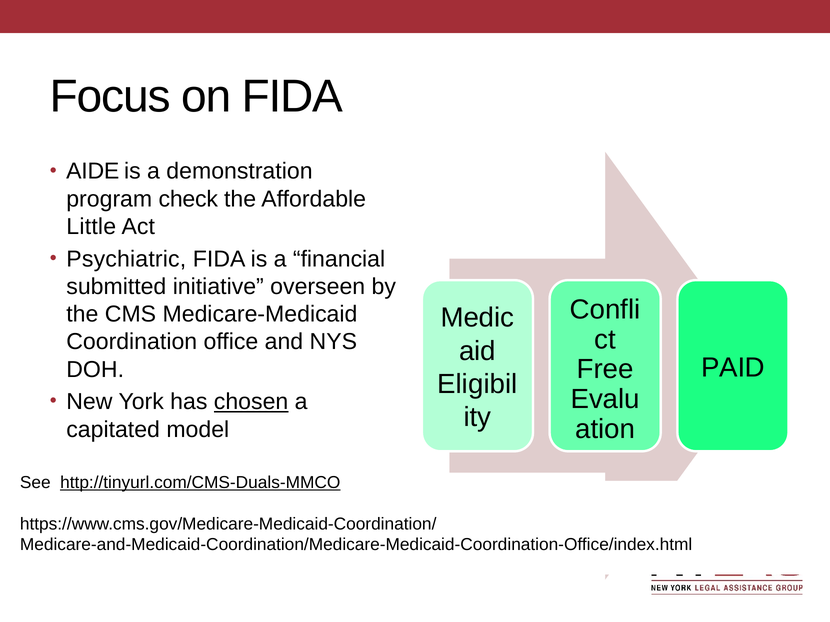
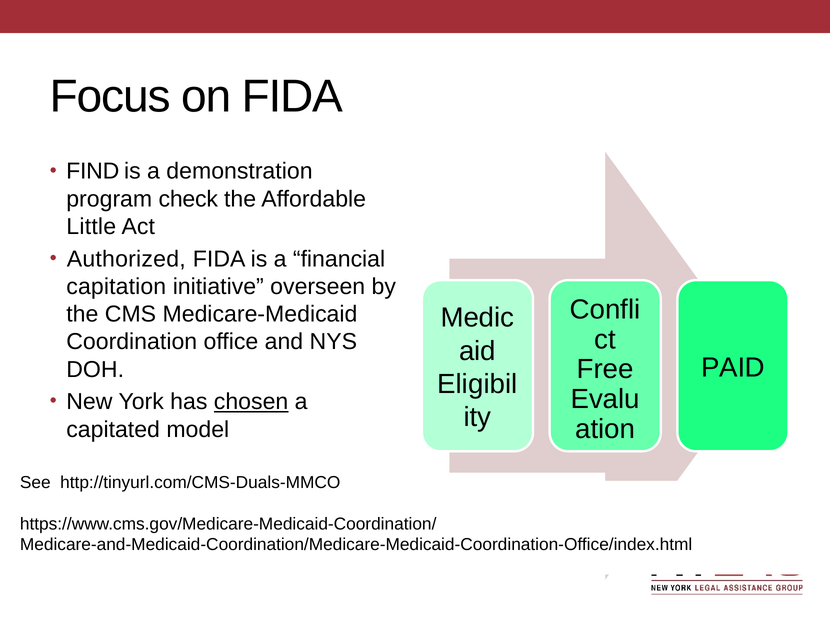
AIDE: AIDE -> FIND (93, 171)
Psychiatric: Psychiatric -> Authorized (126, 259)
submitted: submitted -> capitation (116, 287)
http://tinyurl.com/CMS-Duals-MMCO underline: present -> none (200, 483)
